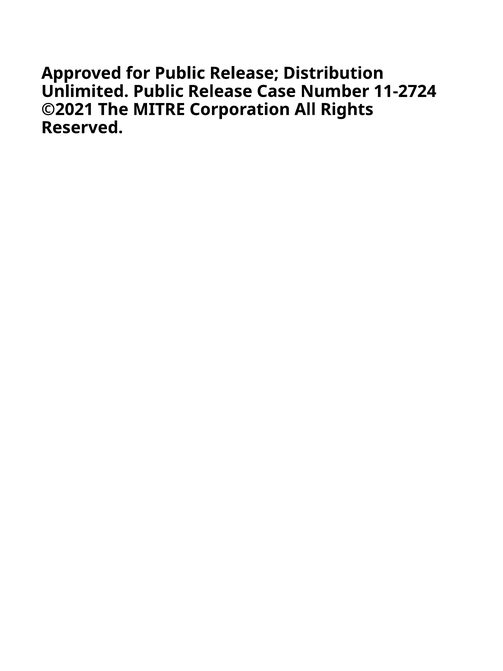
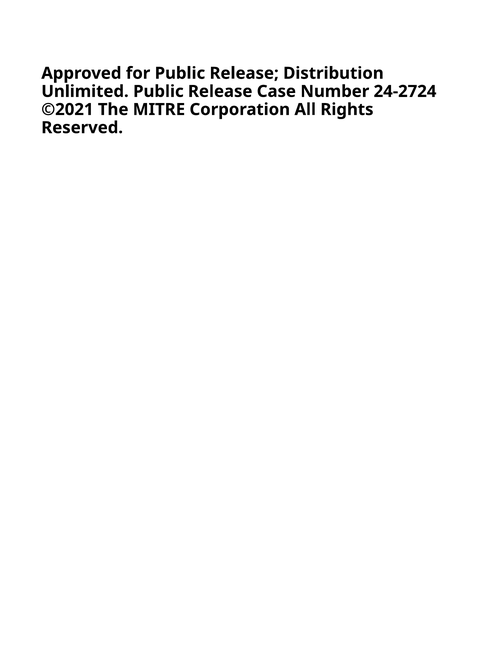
11-2724: 11-2724 -> 24-2724 (405, 91)
